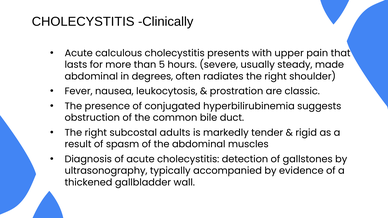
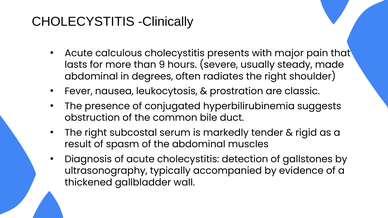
upper: upper -> major (289, 53)
5: 5 -> 9 (162, 65)
adults: adults -> serum (175, 133)
